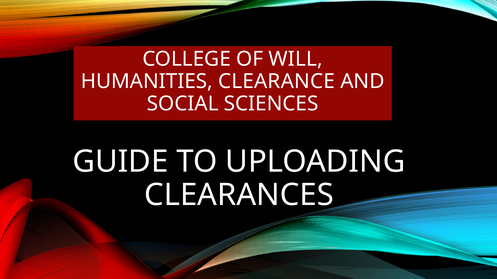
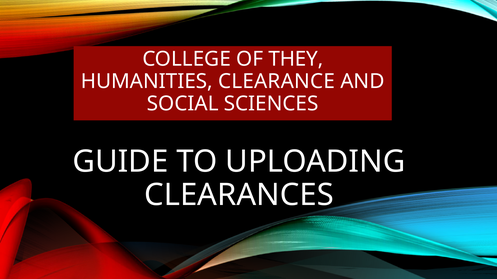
WILL: WILL -> THEY (296, 59)
